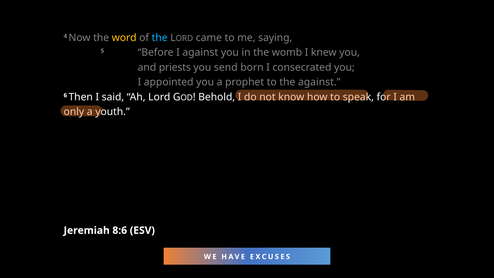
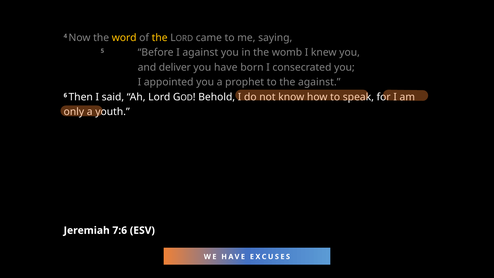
the colour: light blue -> yellow (160, 38)
priests: priests -> deliver (175, 67)
you send: send -> have (226, 67)
8:6: 8:6 -> 7:6 (120, 230)
